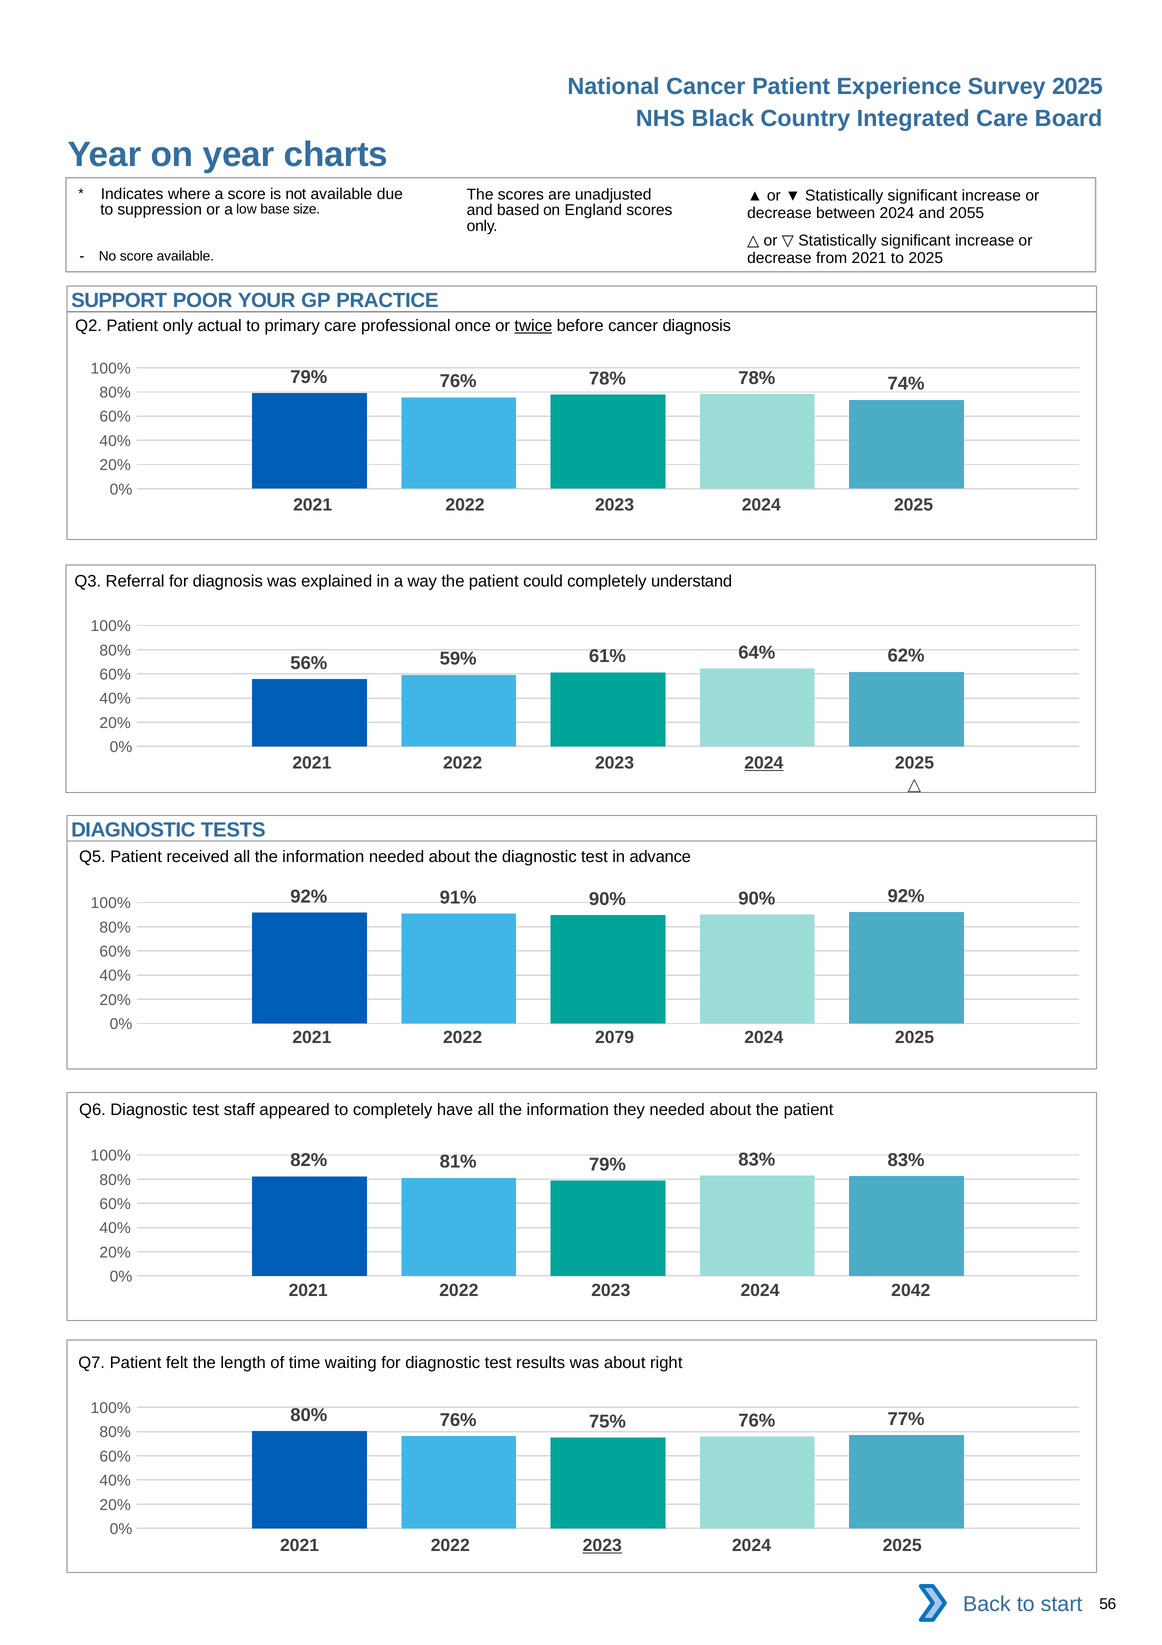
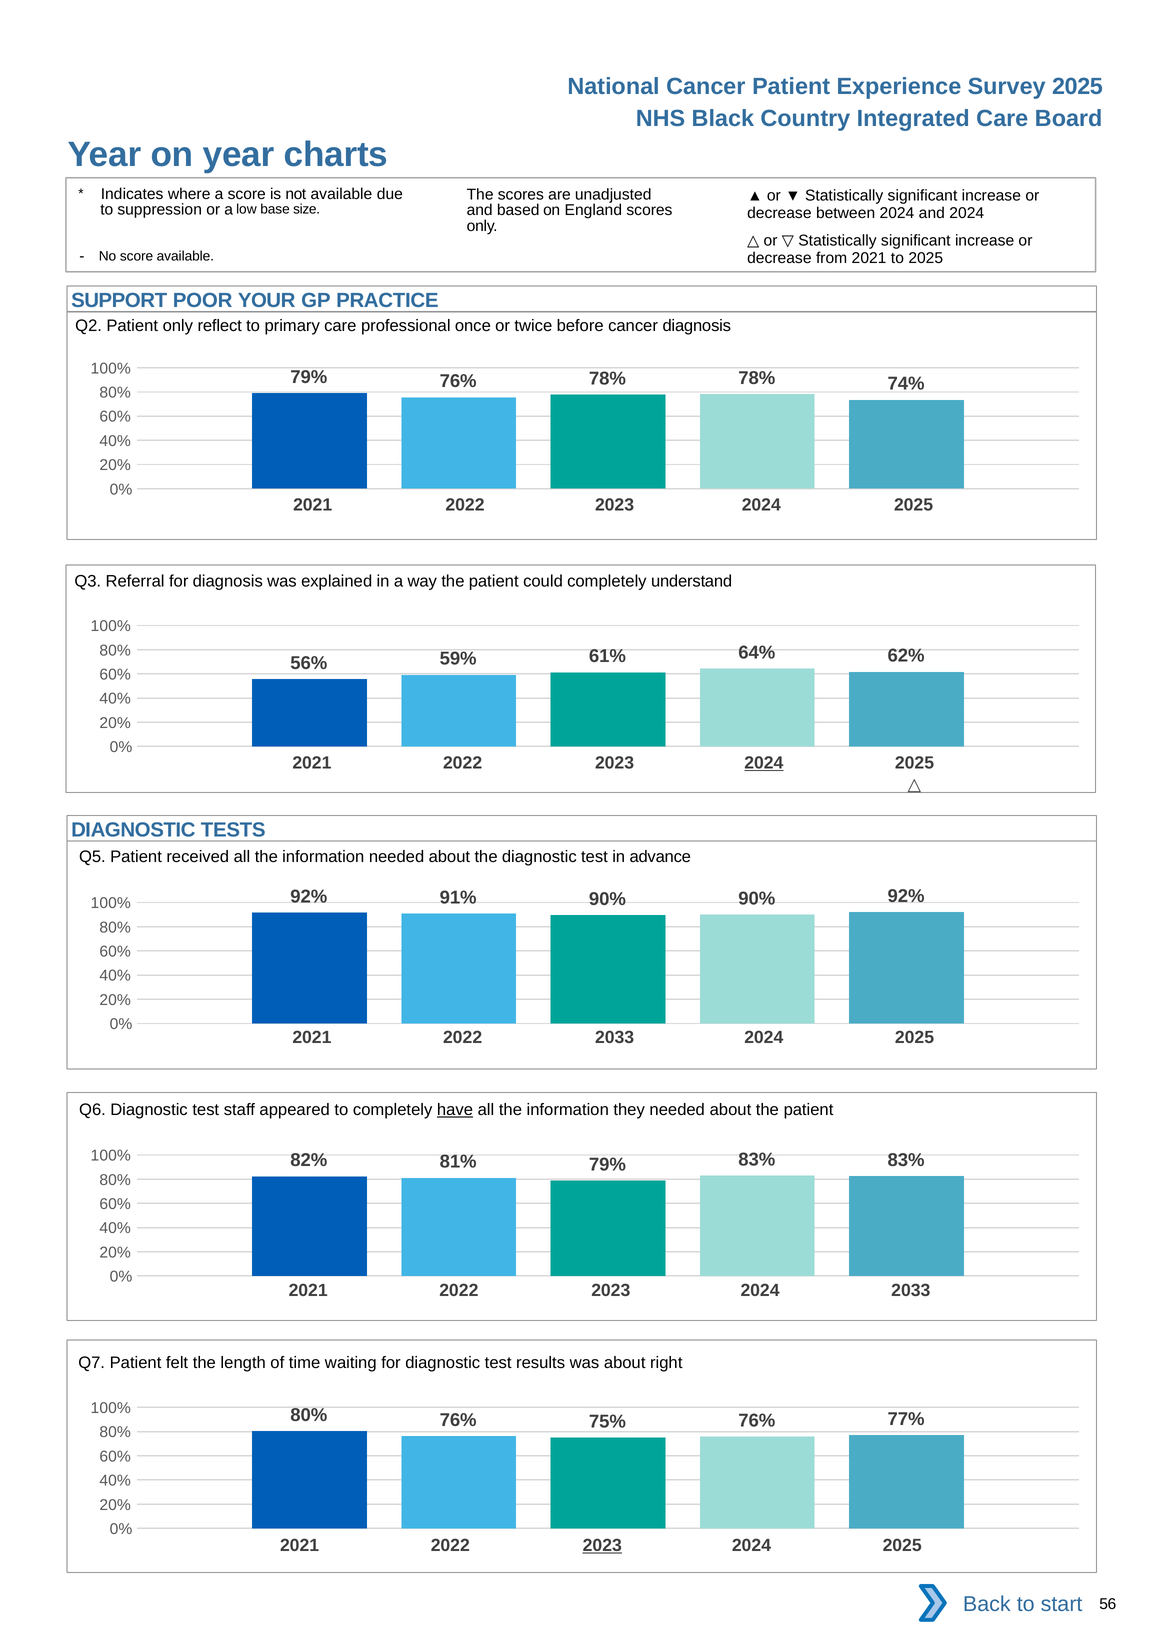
and 2055: 2055 -> 2024 (967, 213)
actual: actual -> reflect (220, 326)
twice underline: present -> none (533, 326)
2022 2079: 2079 -> 2033 (615, 1037)
have underline: none -> present (455, 1110)
2024 2042: 2042 -> 2033 (911, 1290)
